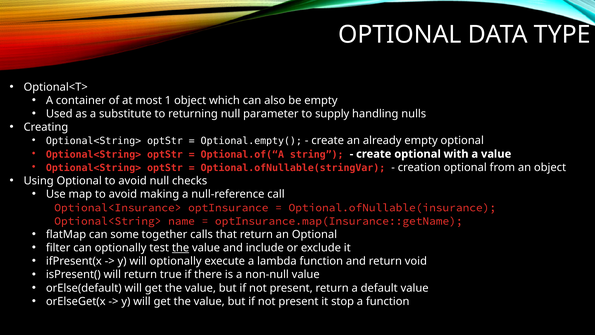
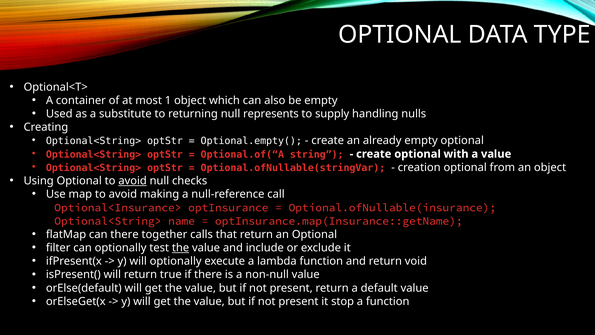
parameter: parameter -> represents (271, 114)
avoid underline: none -> present (133, 181)
can some: some -> there (125, 234)
